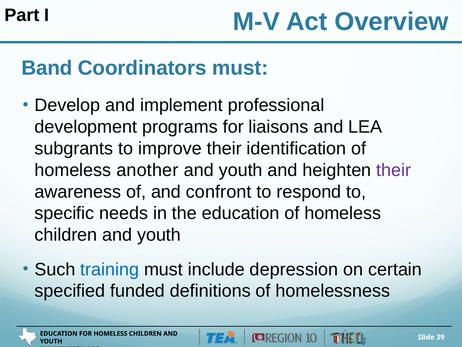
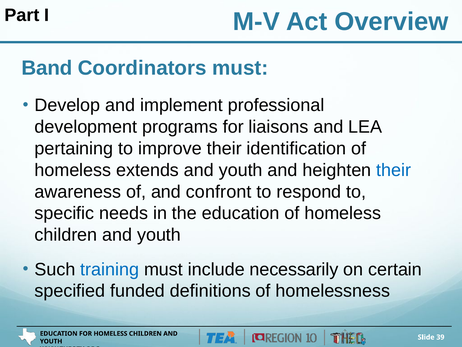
subgrants: subgrants -> pertaining (74, 148)
another: another -> extends (148, 170)
their colour: purple -> blue (394, 170)
depression: depression -> necessarily (294, 269)
